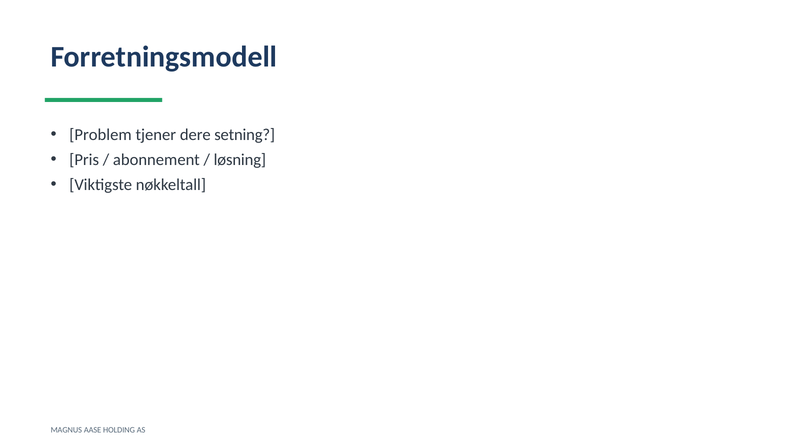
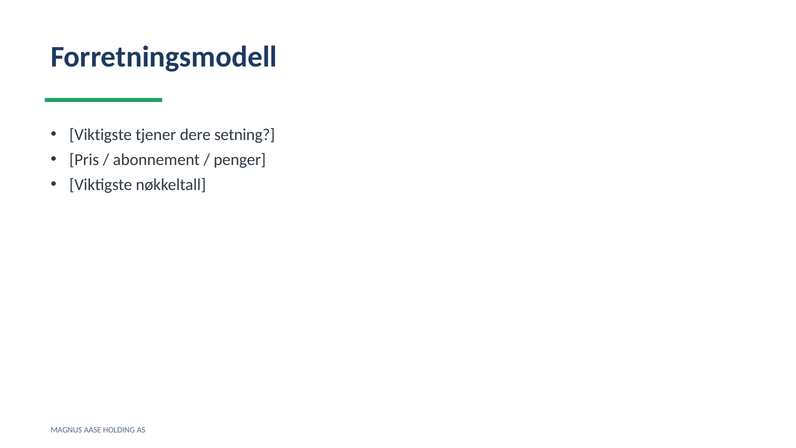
Problem: Problem -> Viktigste (101, 135)
løsning: løsning -> penger (240, 160)
